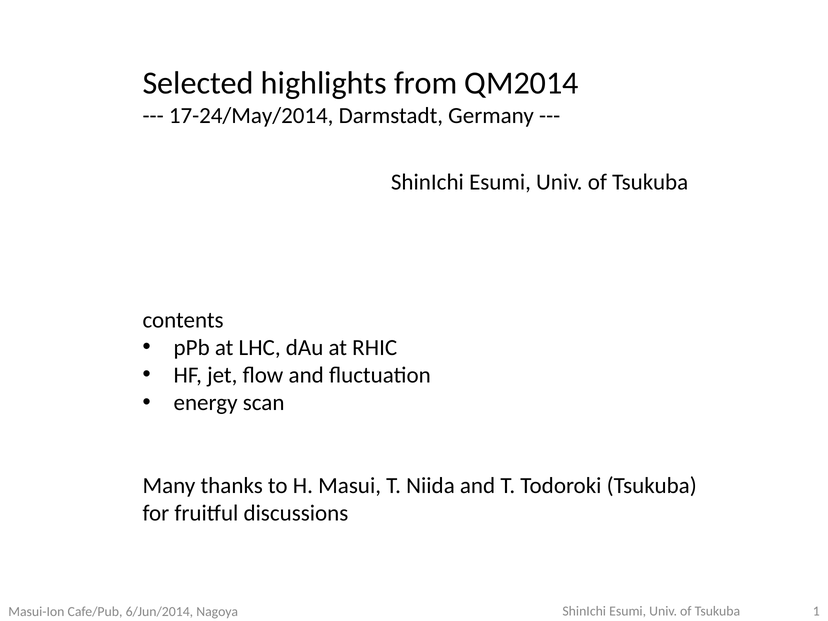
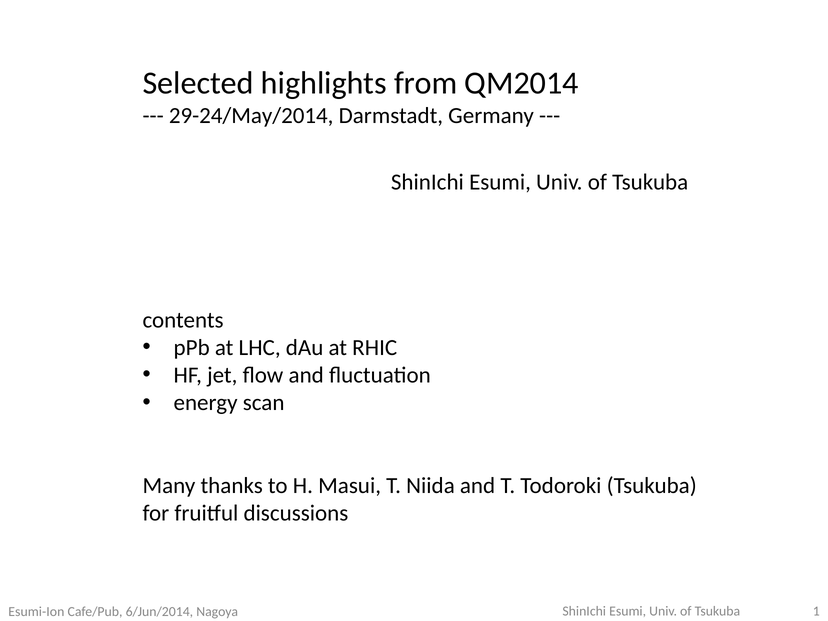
17-24/May/2014: 17-24/May/2014 -> 29-24/May/2014 (251, 116)
Masui-Ion: Masui-Ion -> Esumi-Ion (36, 612)
